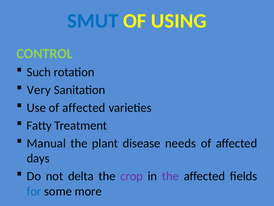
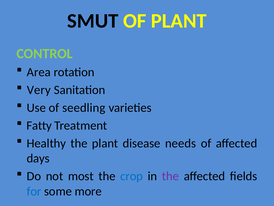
SMUT colour: blue -> black (93, 21)
OF USING: USING -> PLANT (179, 21)
Such: Such -> Area (39, 72)
Use of affected: affected -> seedling (84, 108)
Manual: Manual -> Healthy (46, 143)
delta: delta -> most (81, 176)
crop colour: purple -> blue (132, 176)
